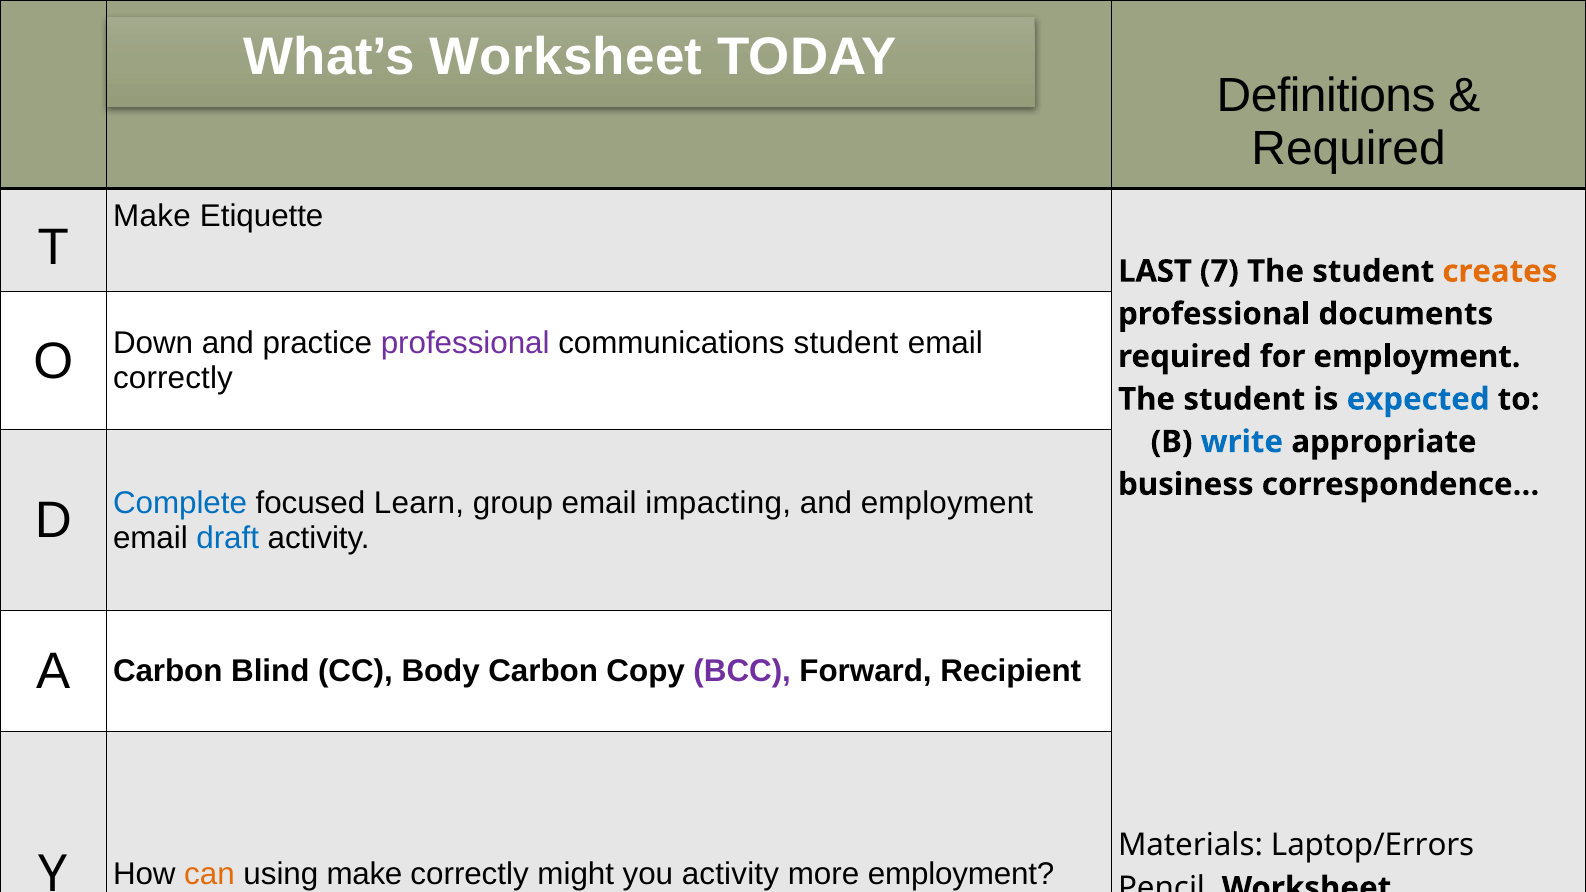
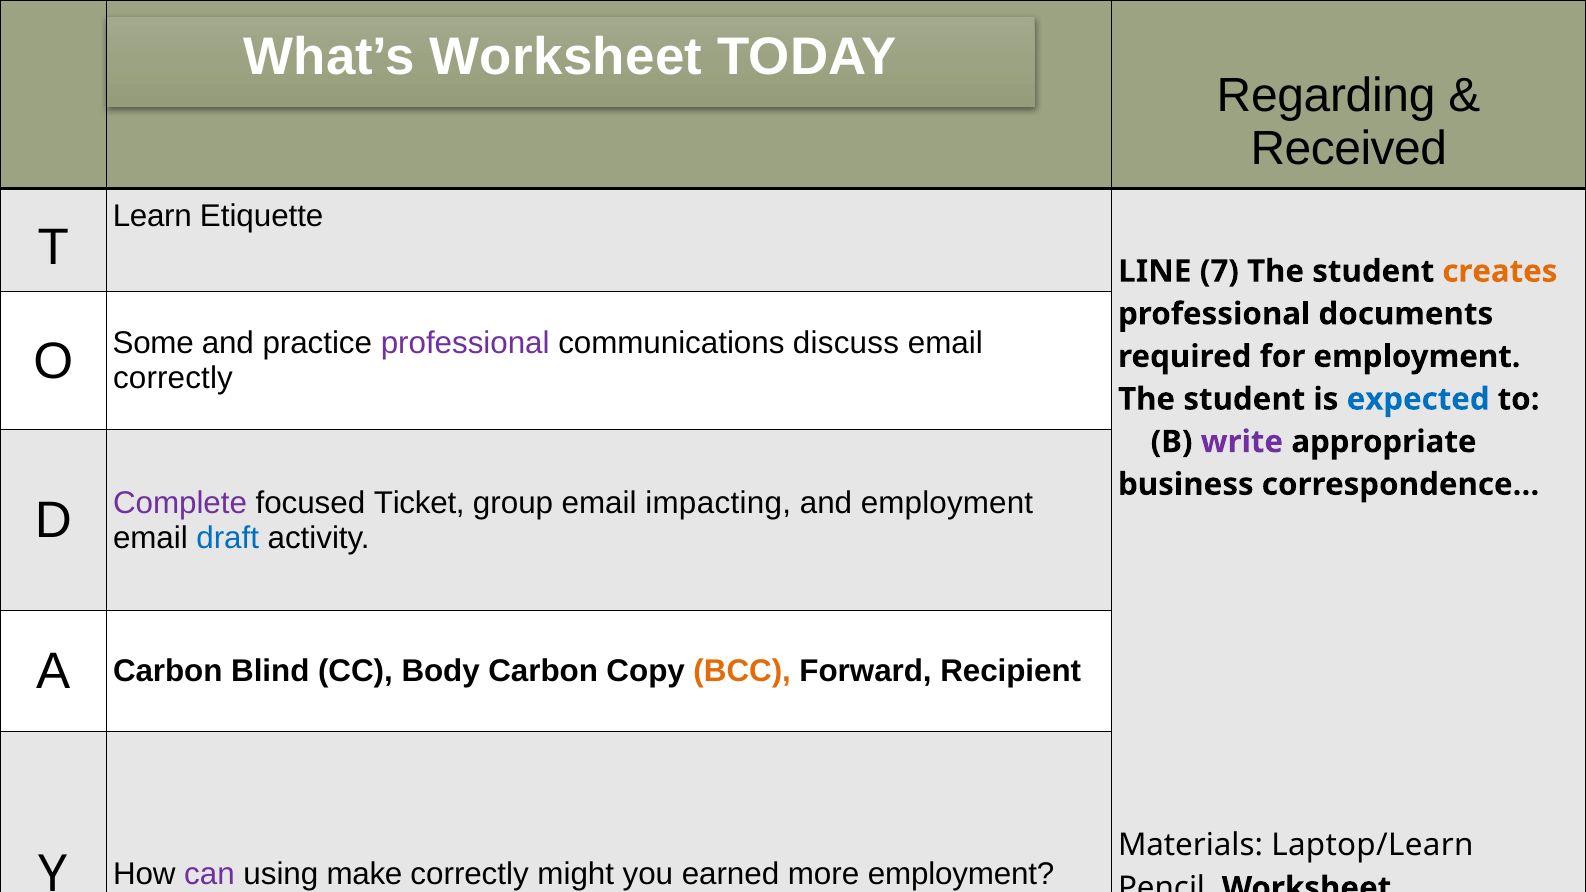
Definitions: Definitions -> Regarding (1326, 95)
Required: Required -> Received (1349, 149)
Make: Make -> Learn (152, 216)
LAST: LAST -> LINE (1155, 271)
Down: Down -> Some (153, 344)
communications student: student -> discuss (846, 344)
write colour: blue -> purple (1242, 442)
Complete colour: blue -> purple (180, 503)
Learn: Learn -> Ticket (419, 503)
BCC colour: purple -> orange (742, 672)
Laptop/Errors: Laptop/Errors -> Laptop/Learn (1372, 846)
can colour: orange -> purple (209, 874)
you activity: activity -> earned (731, 874)
